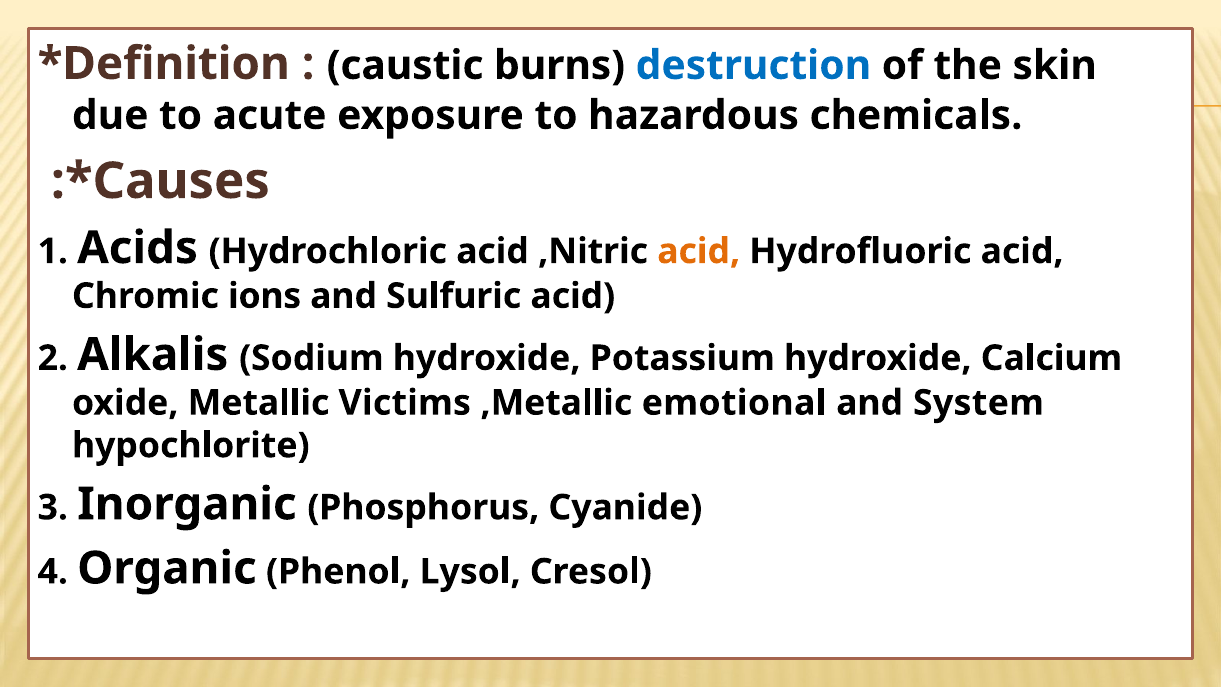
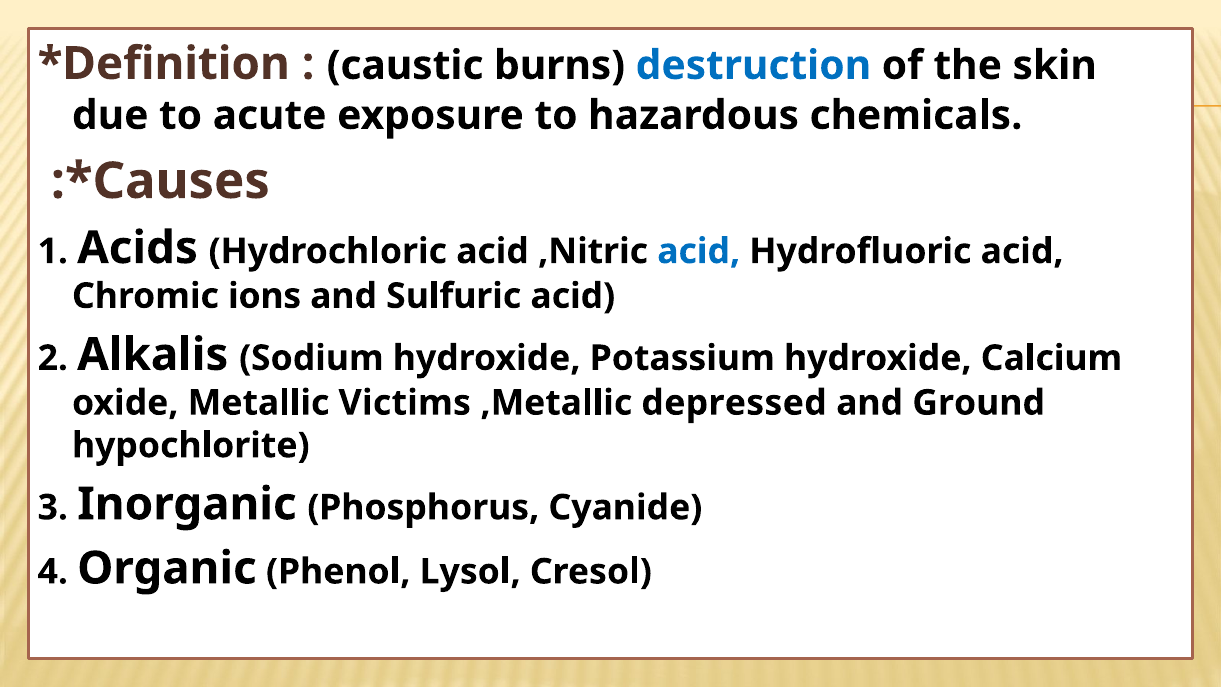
acid colour: orange -> blue (699, 251)
emotional: emotional -> depressed (734, 403)
System: System -> Ground (979, 403)
